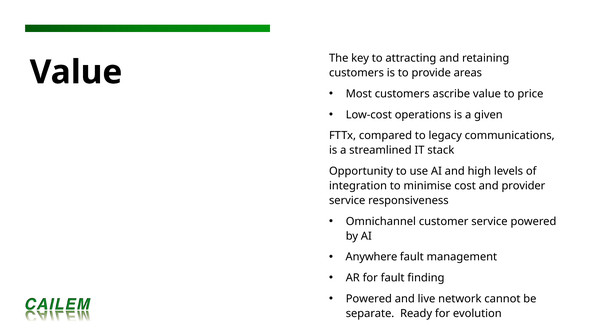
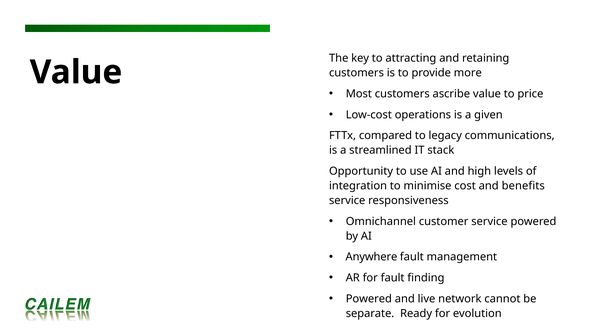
areas: areas -> more (468, 73)
provider: provider -> benefits (523, 186)
